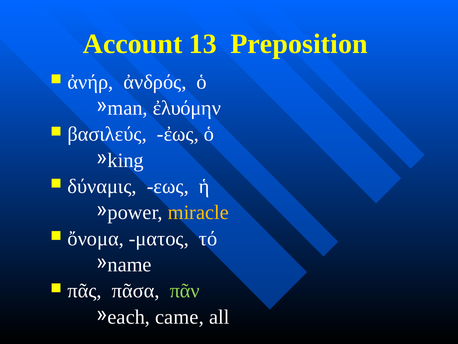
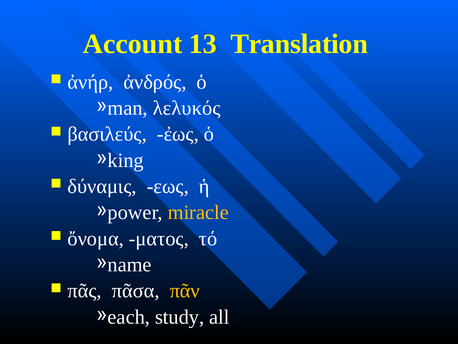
Preposition: Preposition -> Translation (299, 44)
ἐλυόμην: ἐλυόμην -> λελυκός (187, 108)
πᾶν colour: light green -> yellow (185, 290)
came: came -> study (180, 317)
